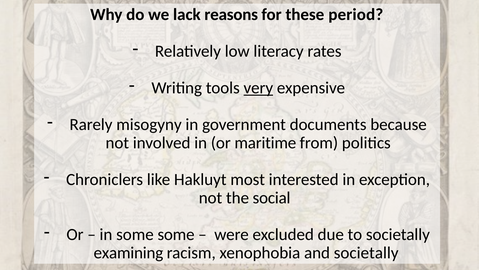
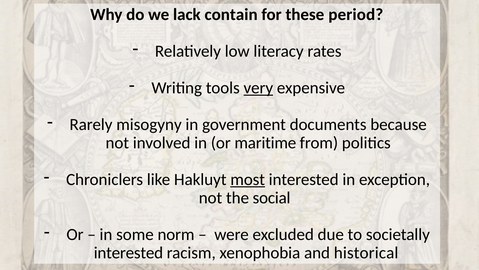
reasons: reasons -> contain (231, 14)
most underline: none -> present (248, 179)
some some: some -> norm (176, 234)
examining: examining -> interested (128, 253)
and societally: societally -> historical (366, 253)
